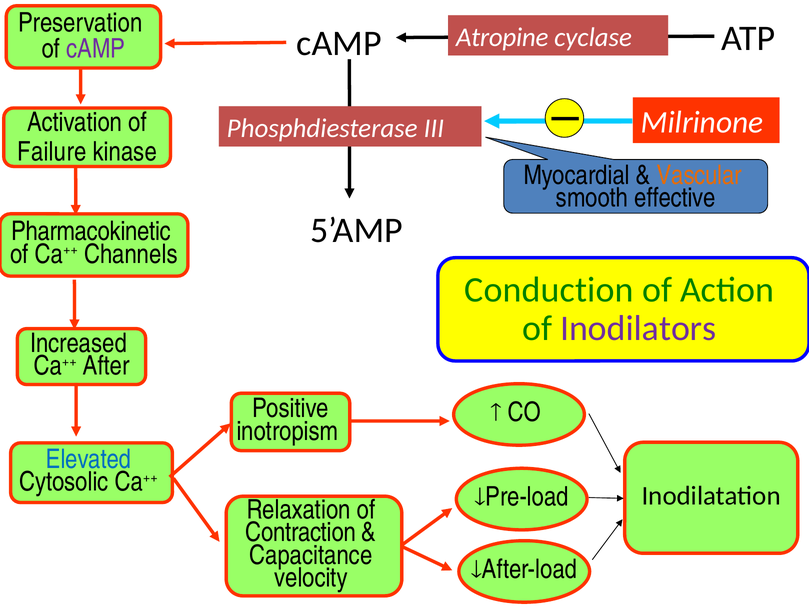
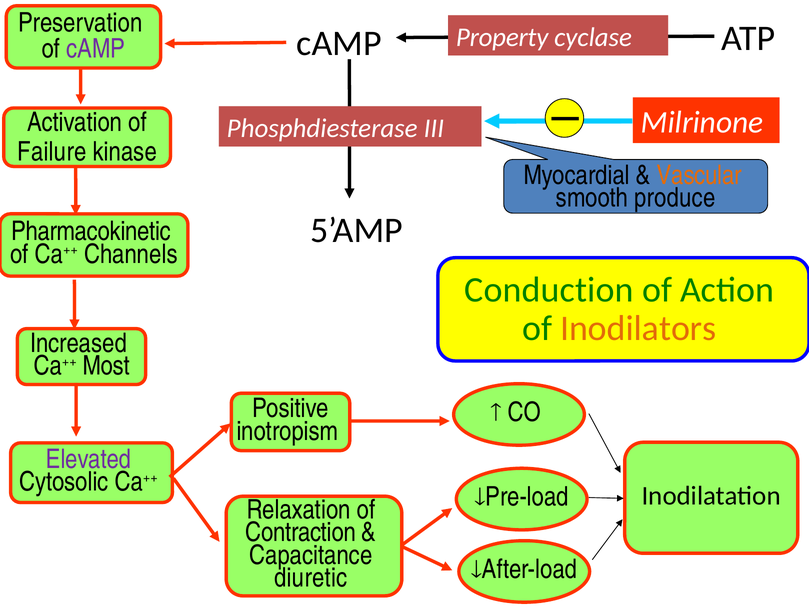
Atropine: Atropine -> Property (502, 37)
effective: effective -> produce (675, 198)
Inodilators colour: purple -> orange (638, 328)
After: After -> Most (106, 366)
Elevated colour: blue -> purple (89, 459)
velocity: velocity -> diuretic (311, 578)
